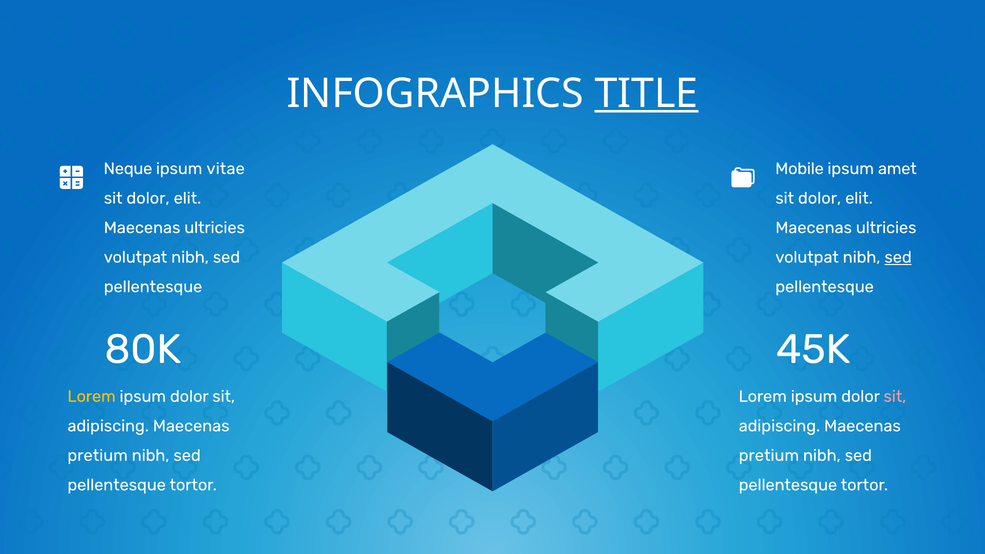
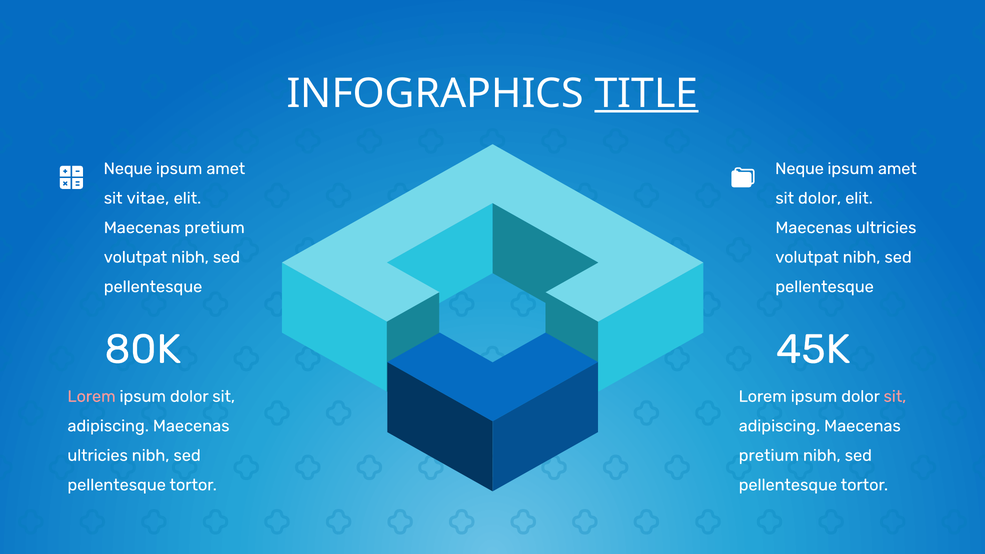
vitae: vitae -> amet (226, 169)
Mobile: Mobile -> Neque (800, 169)
dolor: dolor -> vitae (148, 198)
ultricies: ultricies -> pretium (215, 228)
sed underline: present -> none (898, 257)
Lorem colour: yellow -> pink (92, 396)
pretium: pretium -> ultricies (98, 455)
